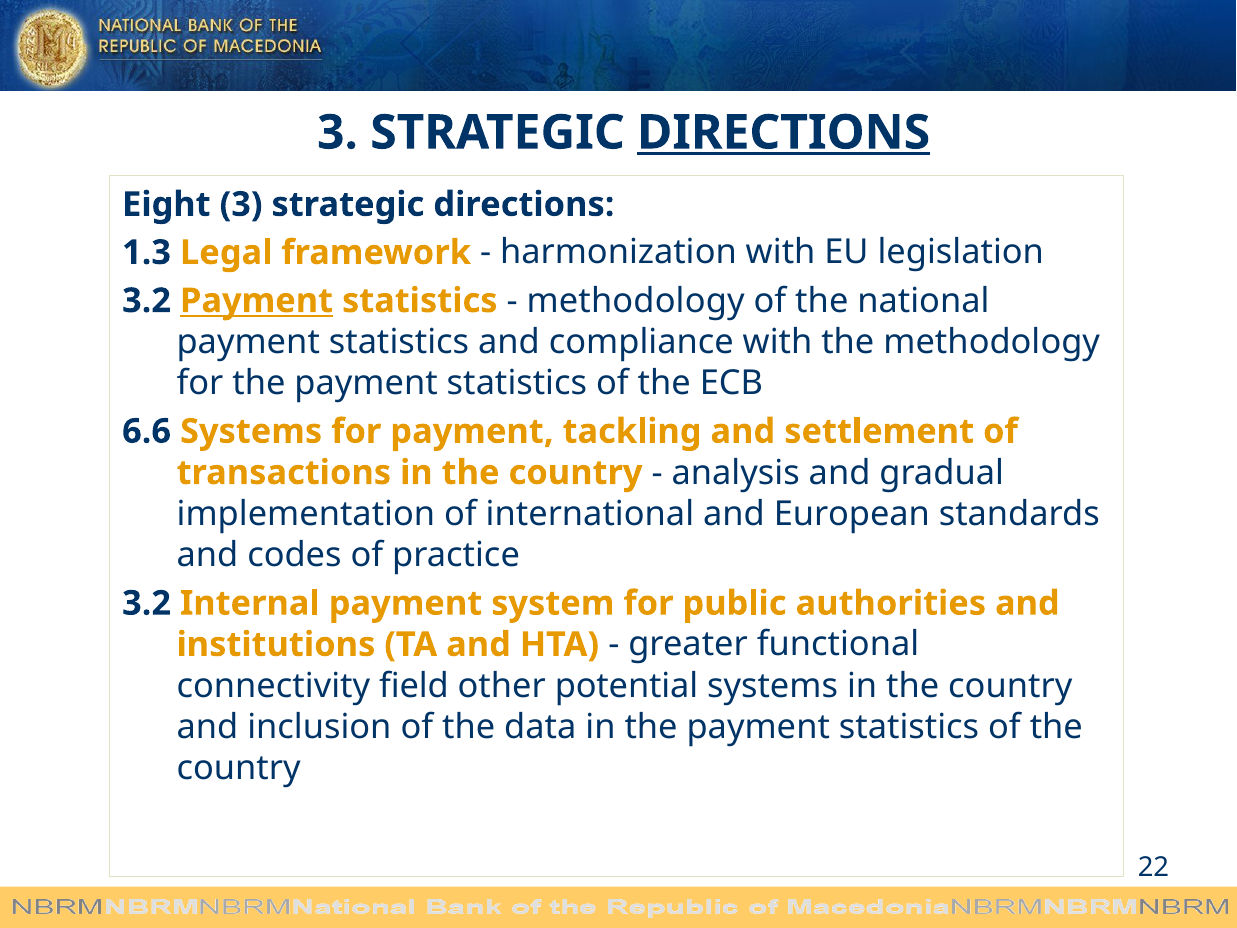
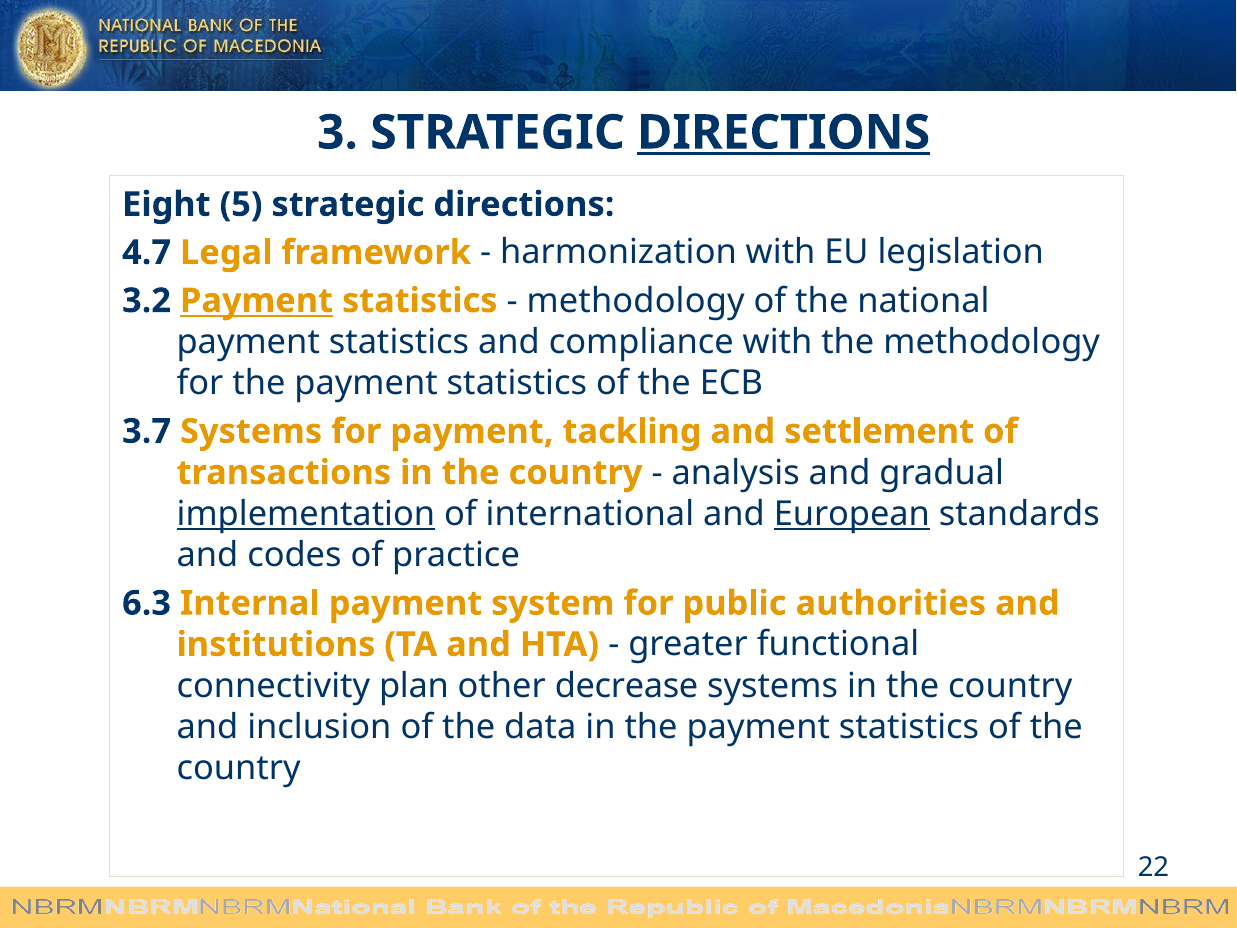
Eight 3: 3 -> 5 (241, 204)
1.3: 1.3 -> 4.7 (147, 253)
6.6: 6.6 -> 3.7 (147, 431)
implementation underline: none -> present (306, 514)
European underline: none -> present (852, 514)
3.2: 3.2 -> 6.3 (147, 603)
field: field -> plan (414, 686)
potential: potential -> decrease (627, 686)
